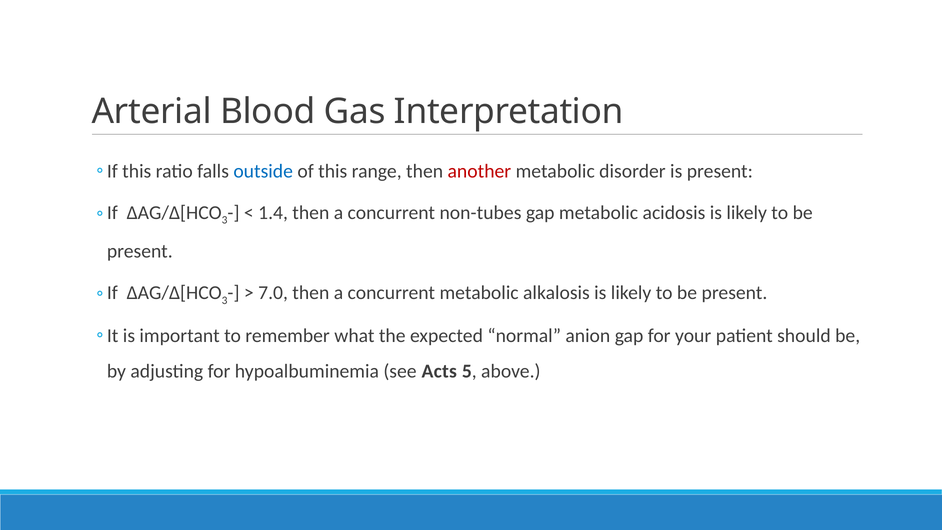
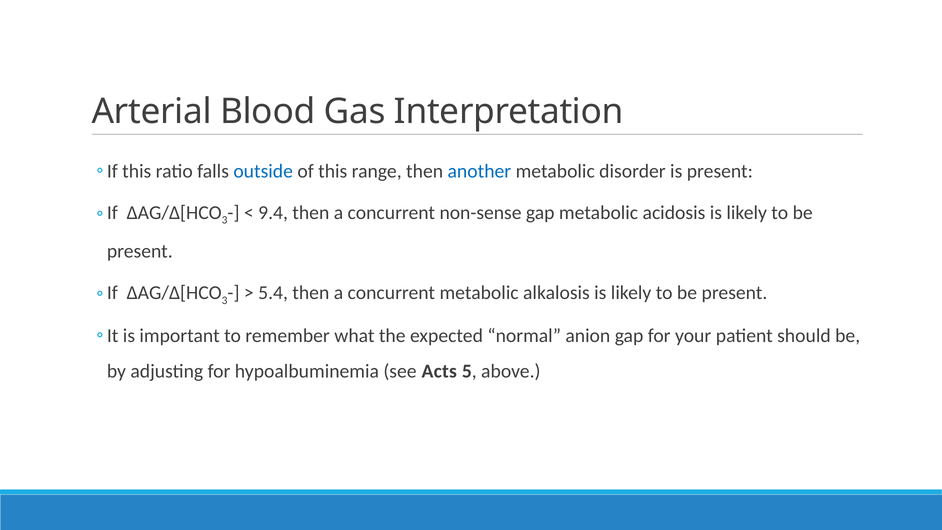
another colour: red -> blue (479, 171)
1.4: 1.4 -> 9.4 (273, 213)
non-tubes: non-tubes -> non-sense (481, 213)
7.0: 7.0 -> 5.4 (273, 293)
